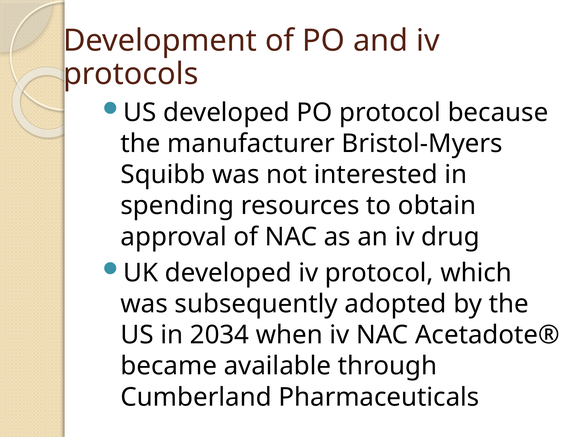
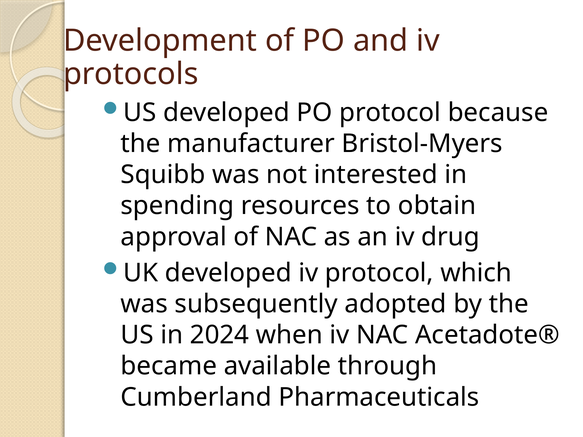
2034: 2034 -> 2024 (220, 335)
